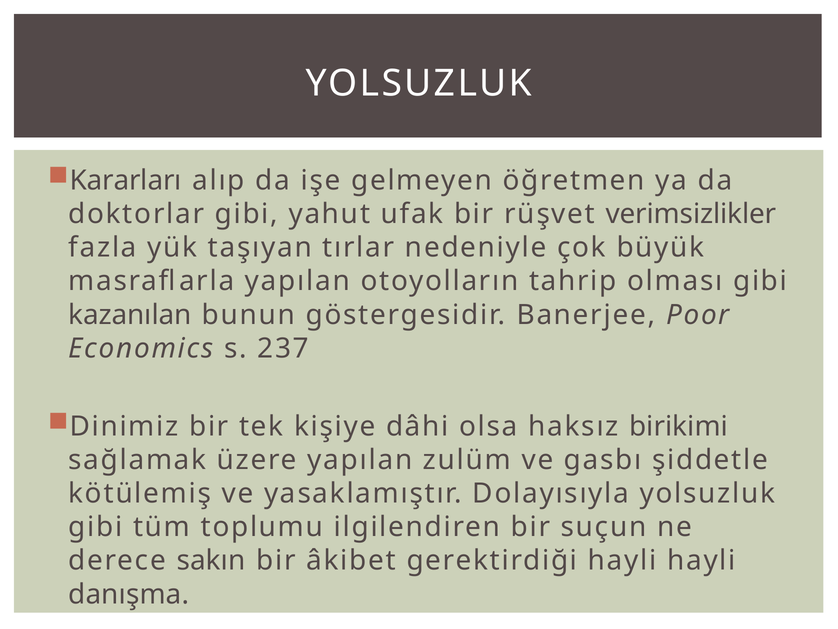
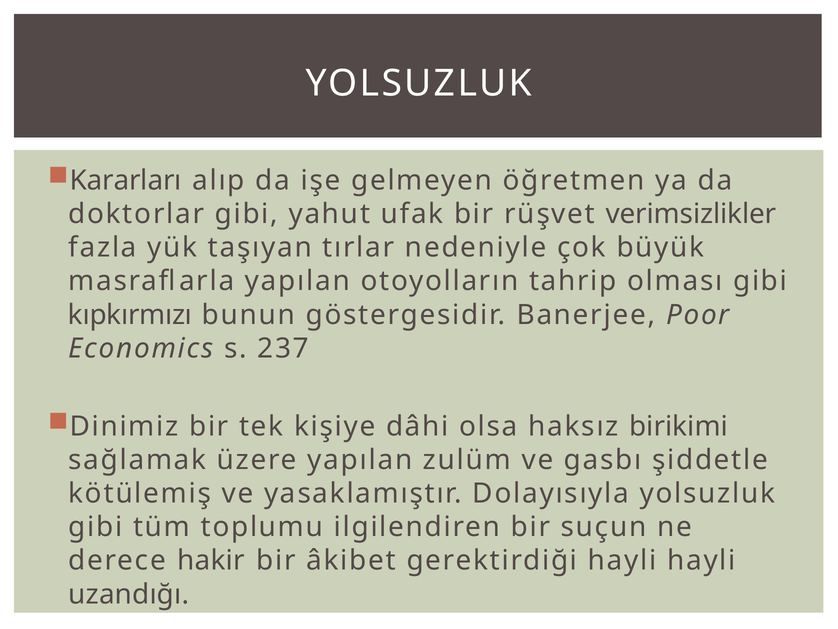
kazanılan: kazanılan -> kıpkırmızı (130, 315)
sakın: sakın -> hakir (211, 560)
danışma: danışma -> uzandığı (129, 594)
